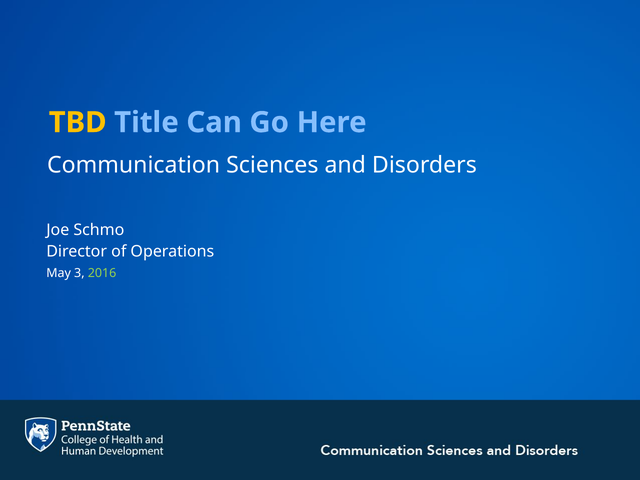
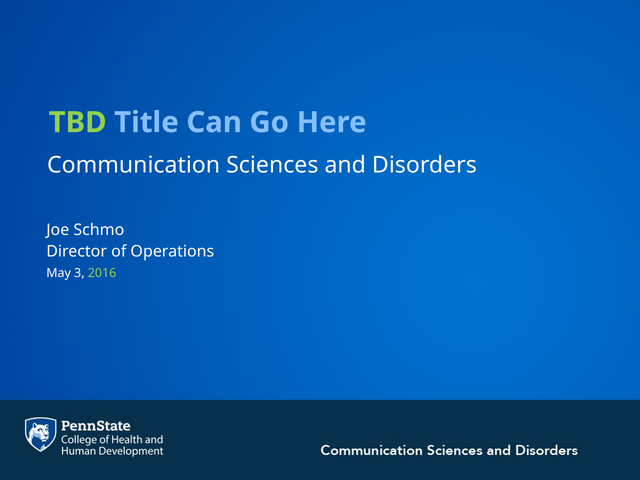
TBD colour: yellow -> light green (78, 122)
